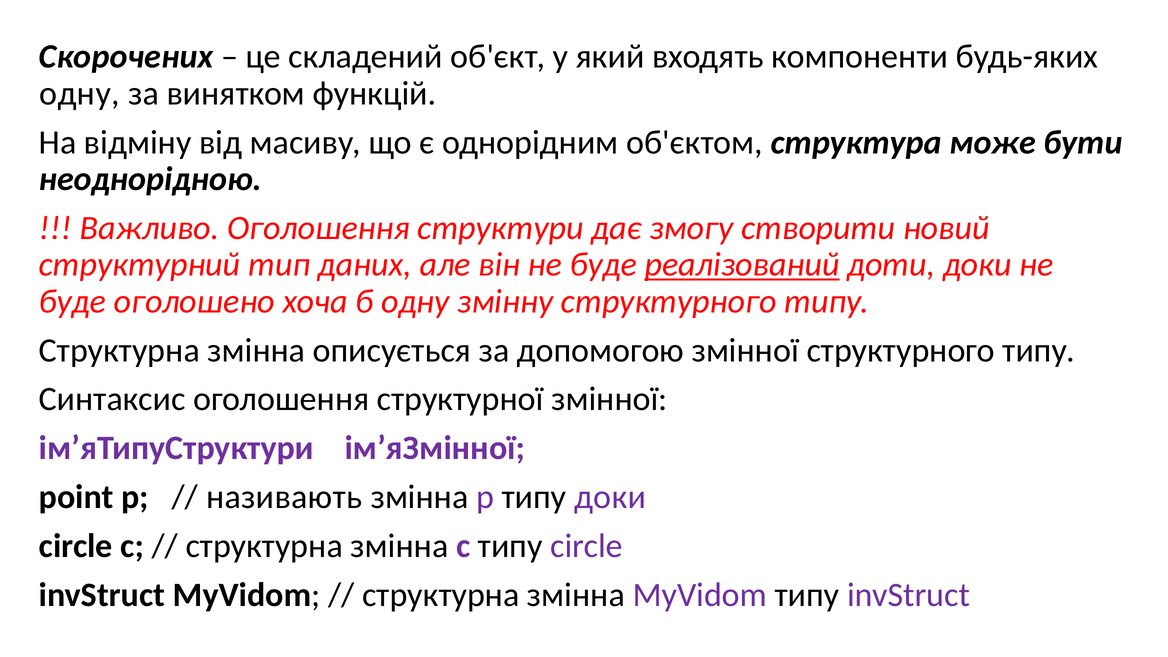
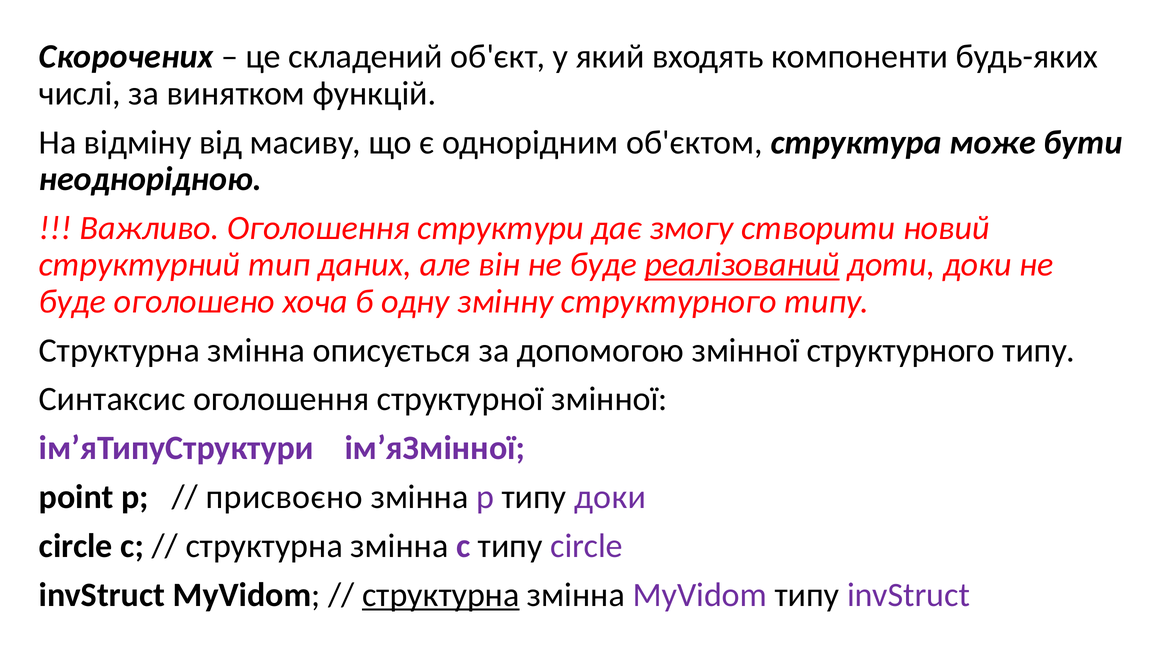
одну: одну -> числі (80, 93)
називають: називають -> присвоєно (284, 497)
структурна underline: none -> present (441, 595)
